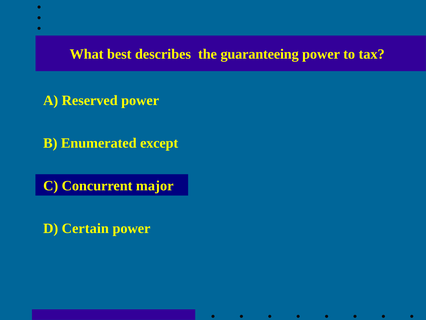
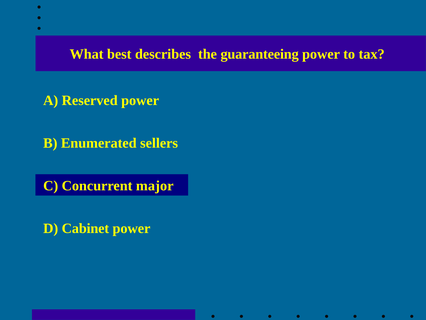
except: except -> sellers (159, 143)
Certain: Certain -> Cabinet (85, 228)
